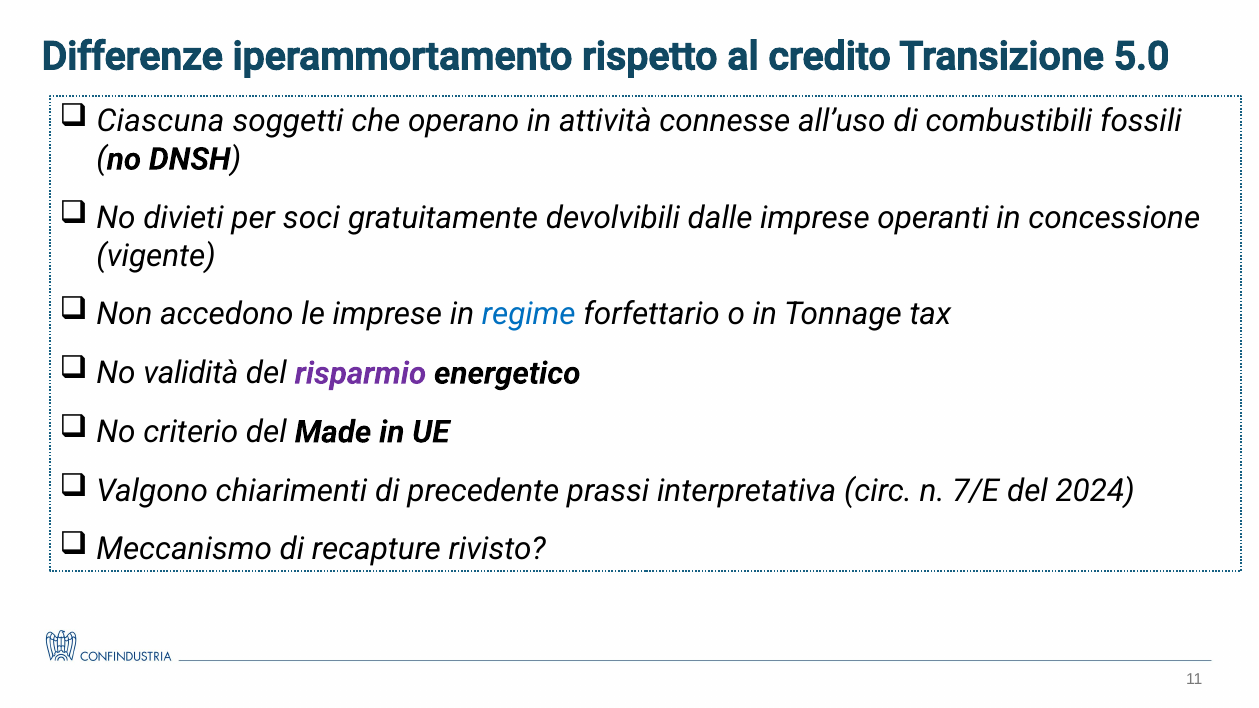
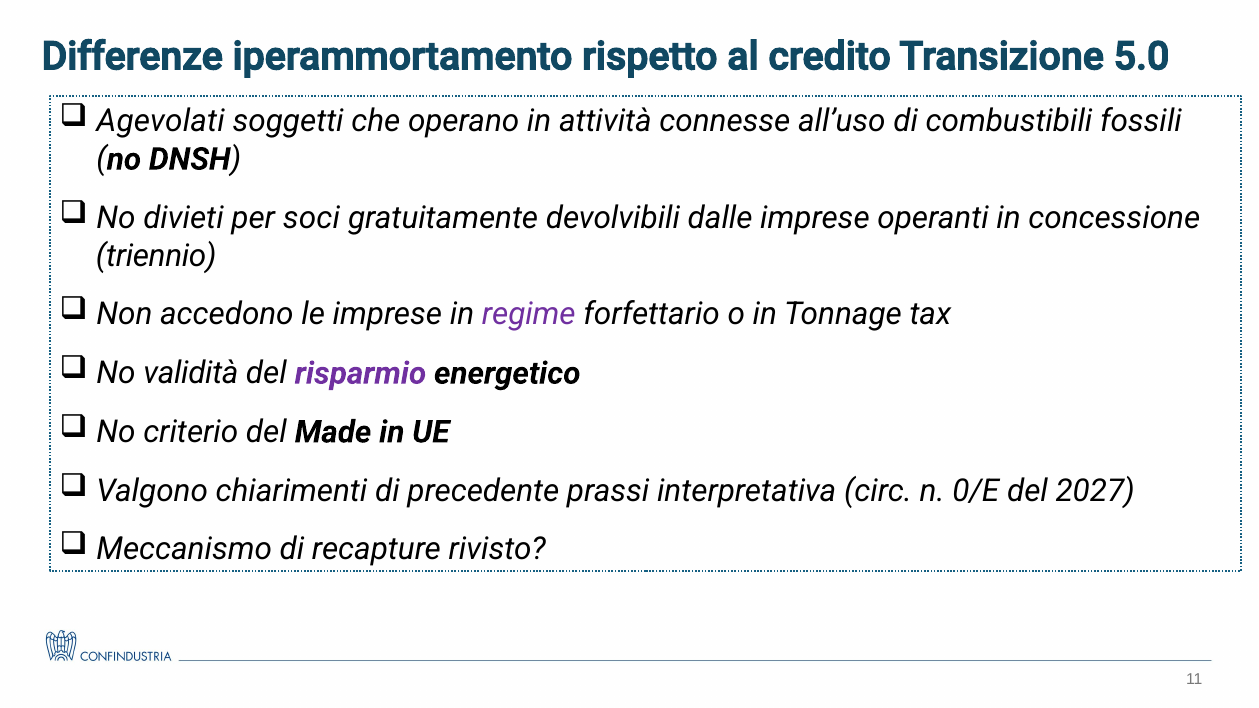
Ciascuna: Ciascuna -> Agevolati (161, 122)
vigente: vigente -> triennio (156, 256)
regime colour: blue -> purple (529, 315)
7/E: 7/E -> 0/E (976, 491)
2024: 2024 -> 2027 (1095, 491)
